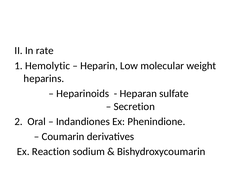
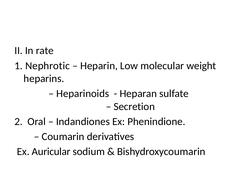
Hemolytic: Hemolytic -> Nephrotic (48, 66)
Reaction: Reaction -> Auricular (51, 152)
